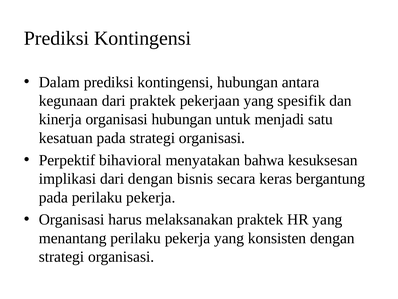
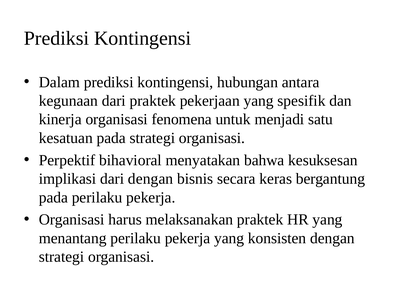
organisasi hubungan: hubungan -> fenomena (182, 119)
